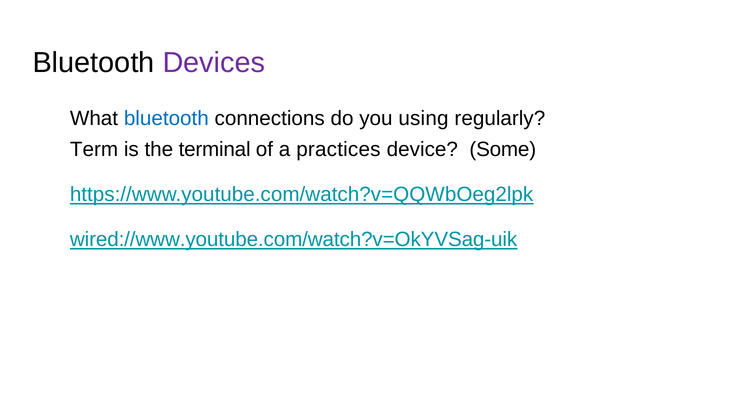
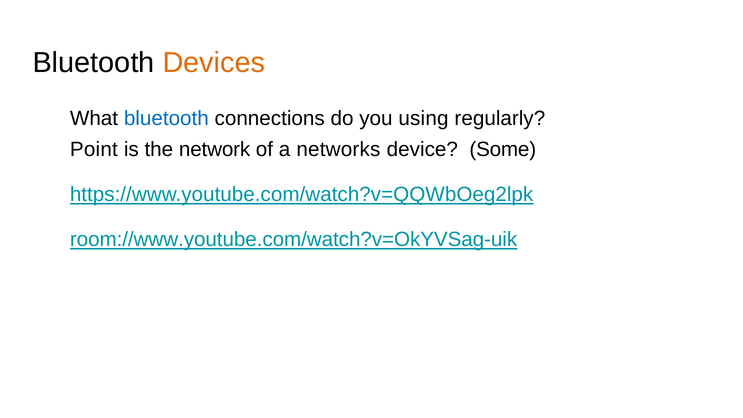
Devices colour: purple -> orange (214, 63)
Term: Term -> Point (94, 150)
terminal: terminal -> network (215, 150)
practices: practices -> networks (338, 150)
wired://www.youtube.com/watch?v=OkYVSag-uik: wired://www.youtube.com/watch?v=OkYVSag-uik -> room://www.youtube.com/watch?v=OkYVSag-uik (294, 240)
